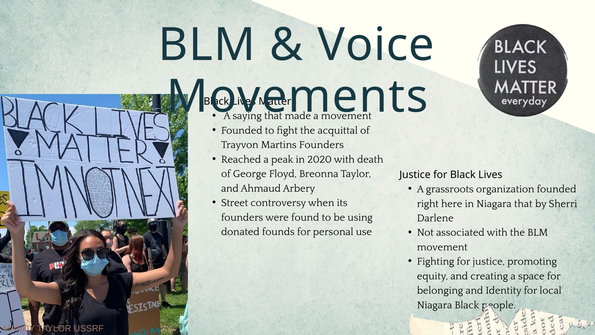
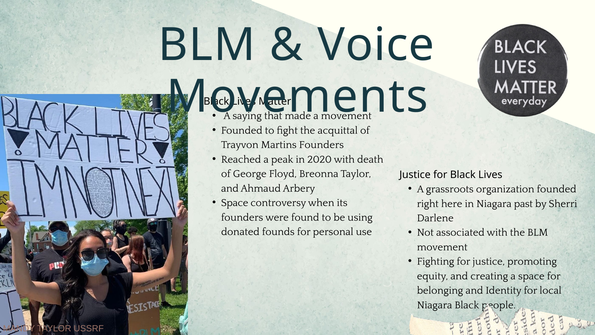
Street: Street -> Space (235, 203)
Niagara that: that -> past (523, 203)
